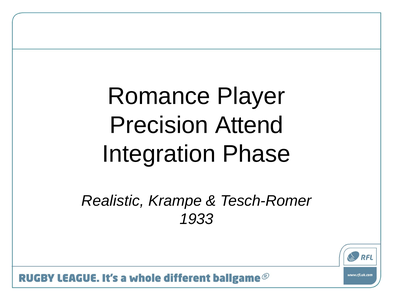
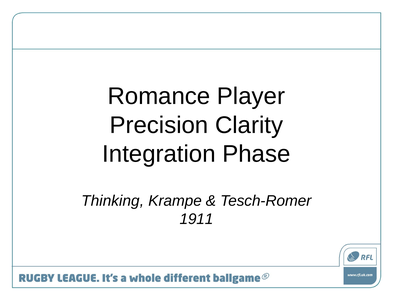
Attend: Attend -> Clarity (249, 125)
Realistic: Realistic -> Thinking (113, 201)
1933: 1933 -> 1911 (196, 219)
